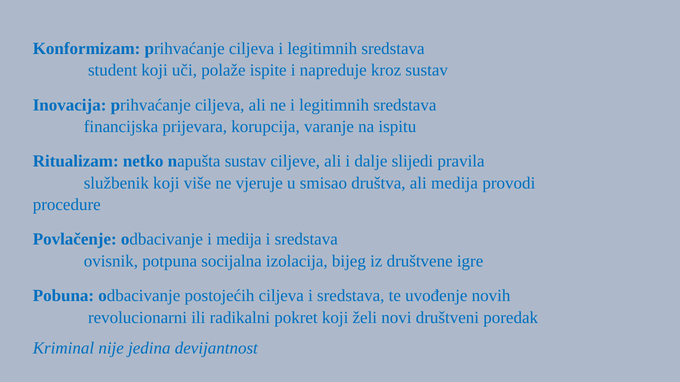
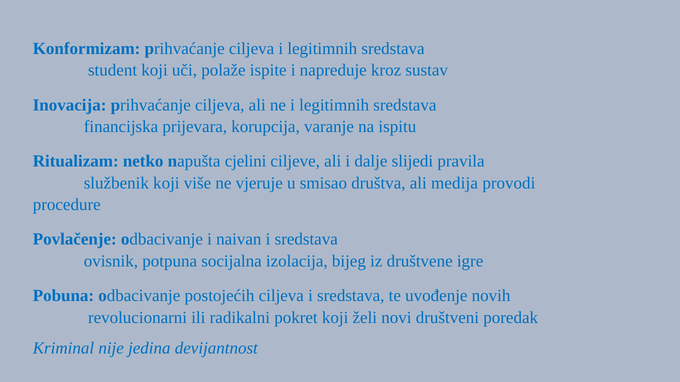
napušta sustav: sustav -> cjelini (246, 161)
i medija: medija -> naivan (239, 240)
